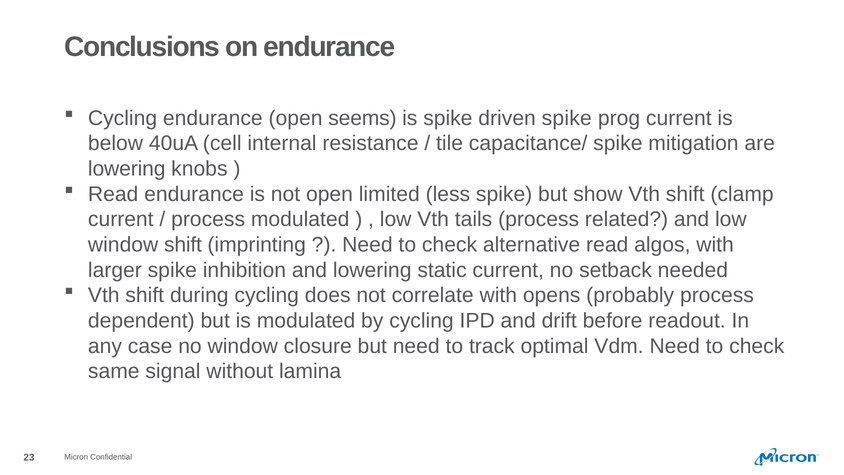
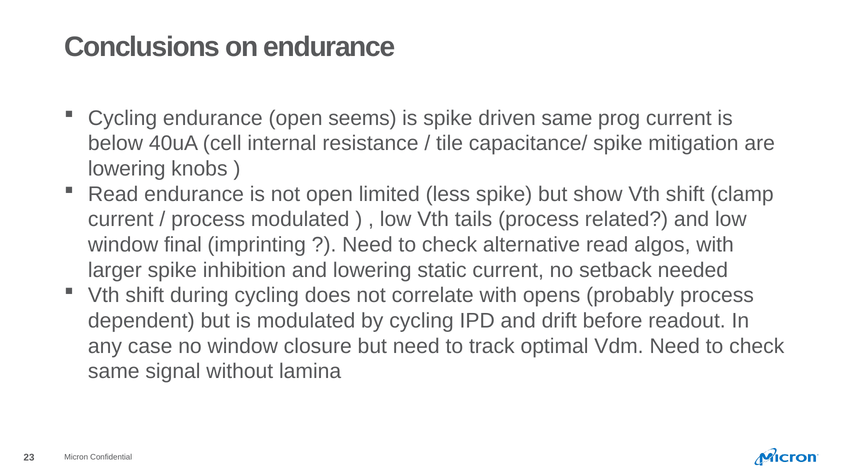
driven spike: spike -> same (567, 118)
window shift: shift -> final (183, 245)
